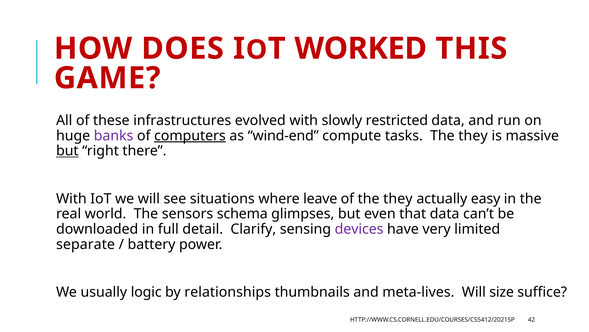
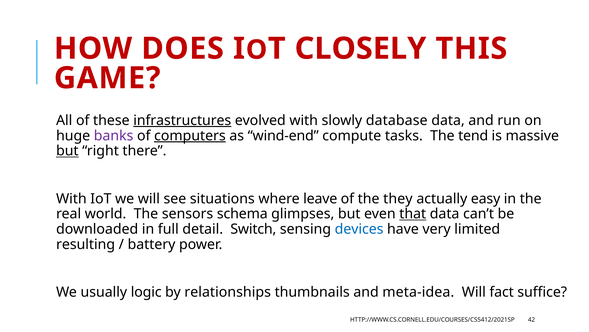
WORKED: WORKED -> CLOSELY (361, 48)
infrastructures underline: none -> present (182, 120)
restricted: restricted -> database (397, 120)
tasks The they: they -> tend (473, 135)
that underline: none -> present (413, 214)
Clarify: Clarify -> Switch (253, 229)
devices colour: purple -> blue (359, 229)
separate: separate -> resulting (86, 244)
meta-lives: meta-lives -> meta-idea (418, 292)
size: size -> fact (502, 292)
